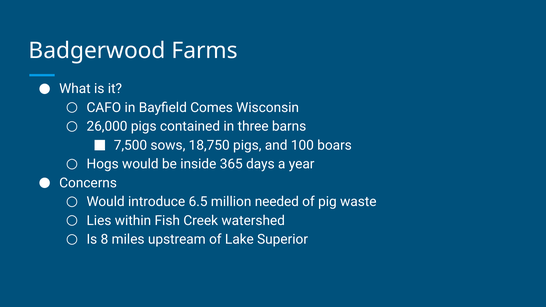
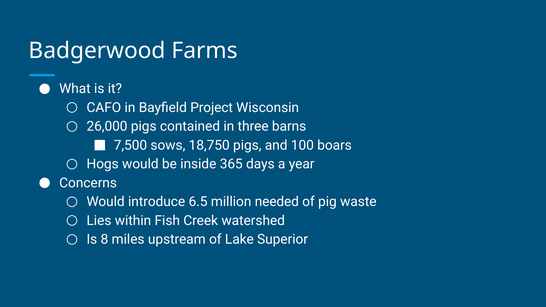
Comes: Comes -> Project (212, 108)
